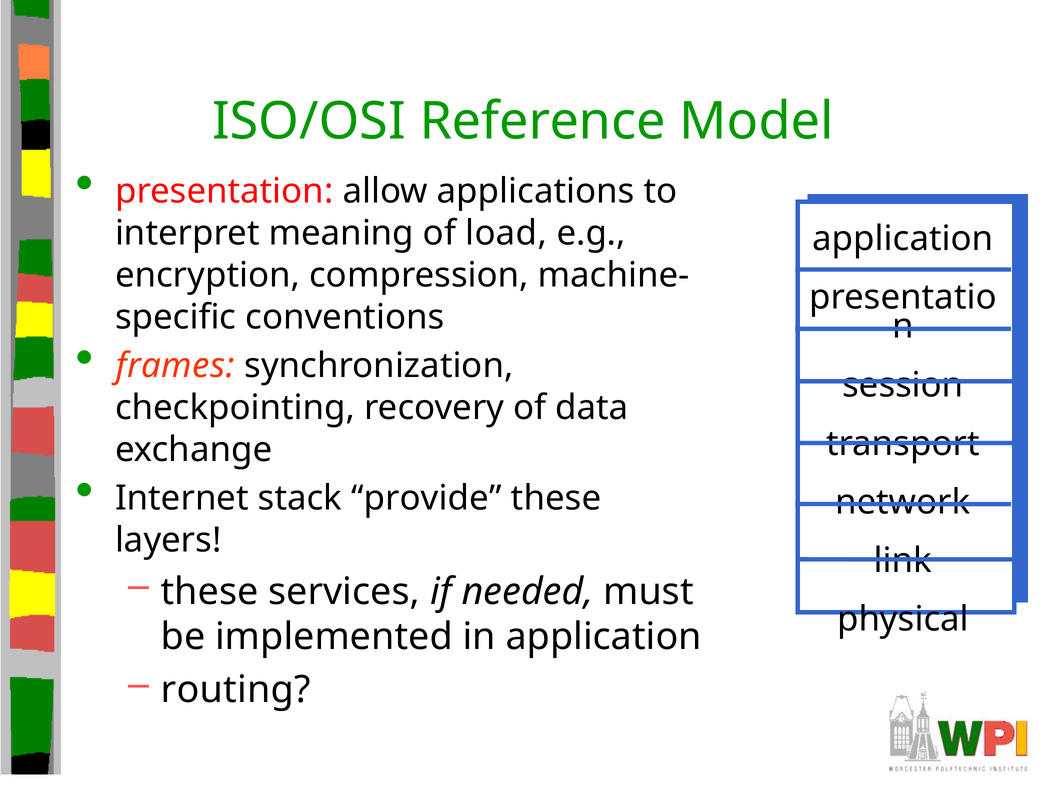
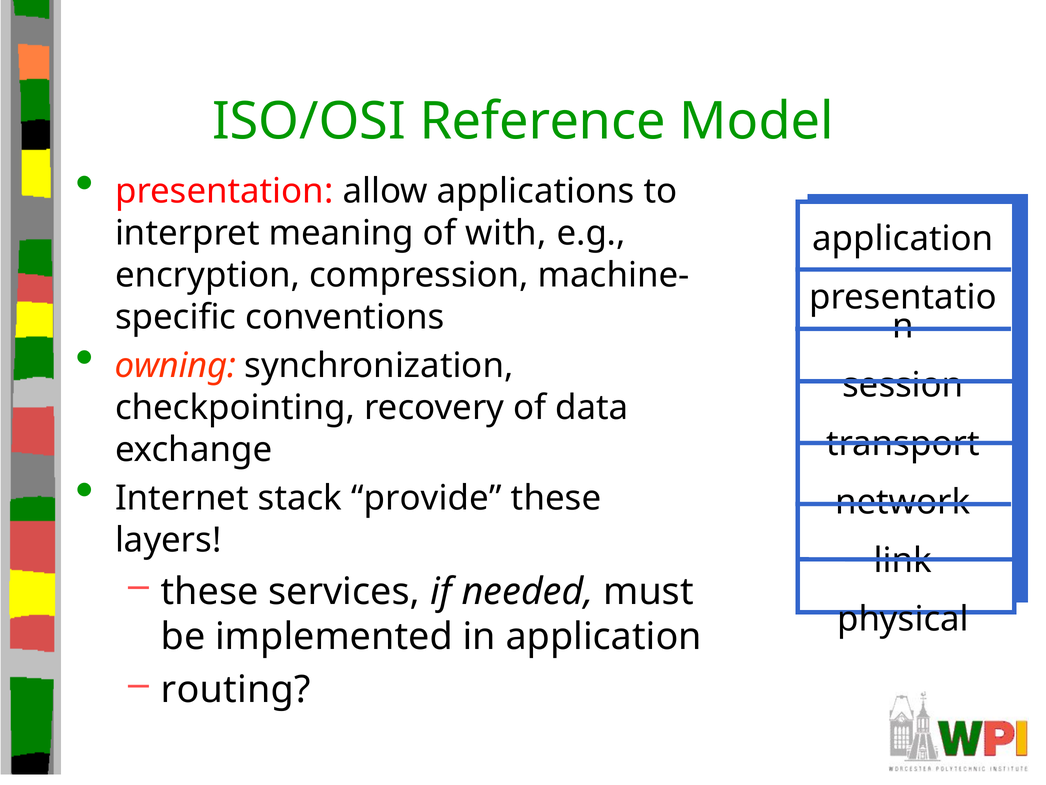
load: load -> with (506, 233)
frames: frames -> owning (175, 366)
